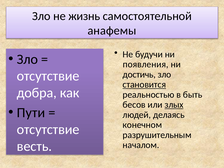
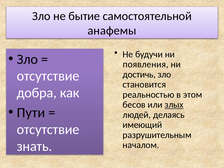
жизнь: жизнь -> бытие (84, 16)
становится underline: present -> none (144, 85)
быть: быть -> этом (193, 95)
конечном: конечном -> имеющий (142, 125)
весть: весть -> знать (34, 146)
